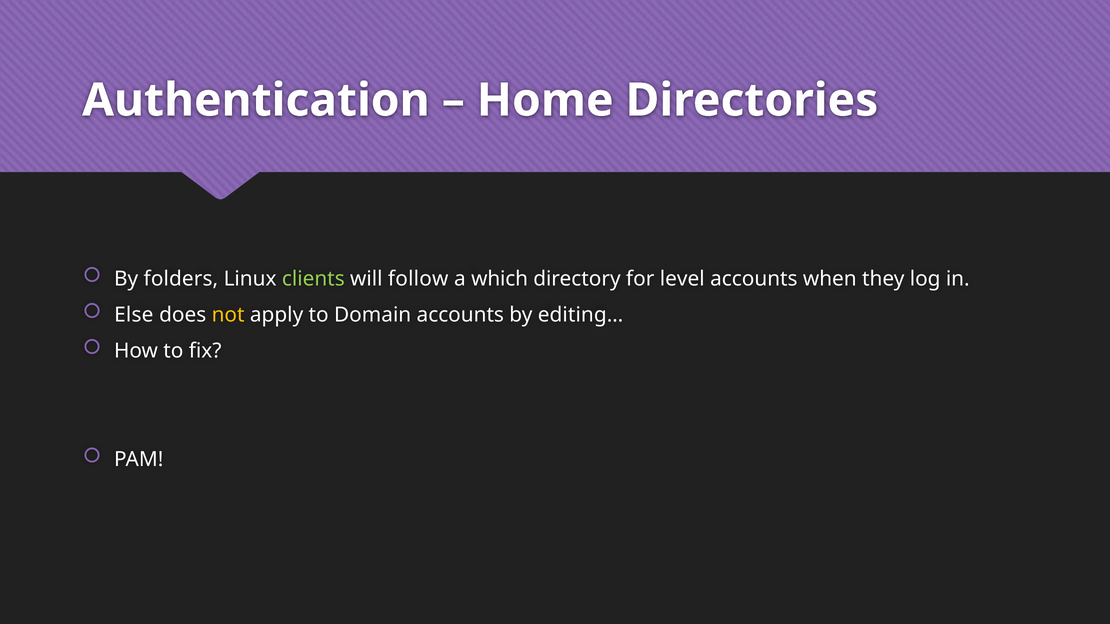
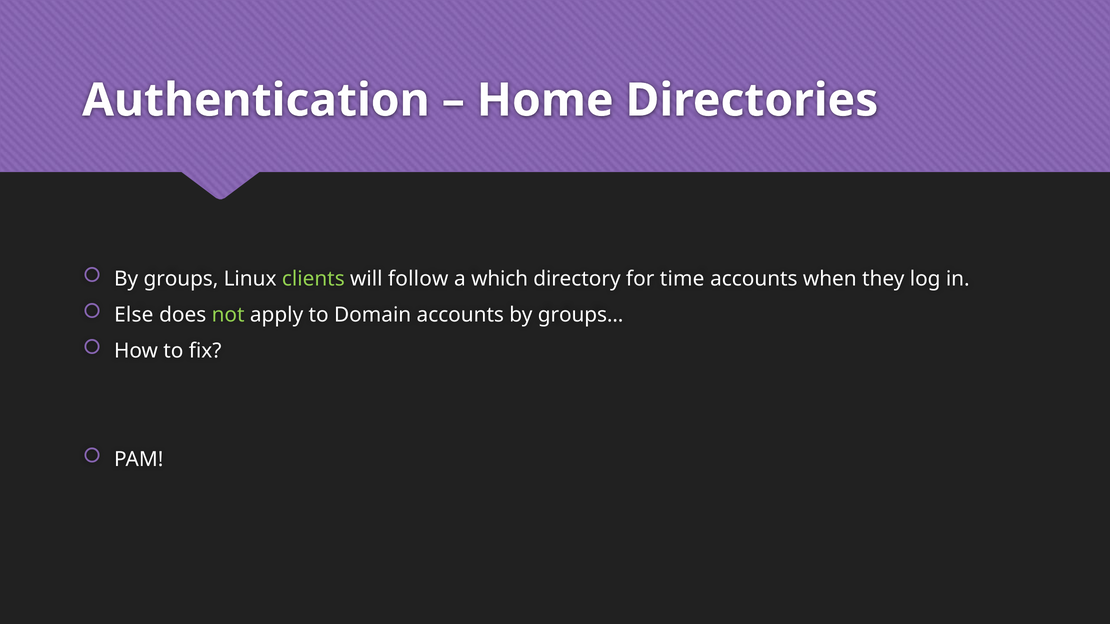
folders: folders -> groups (181, 279)
level: level -> time (682, 279)
not colour: yellow -> light green (228, 315)
editing…: editing… -> groups… (581, 315)
